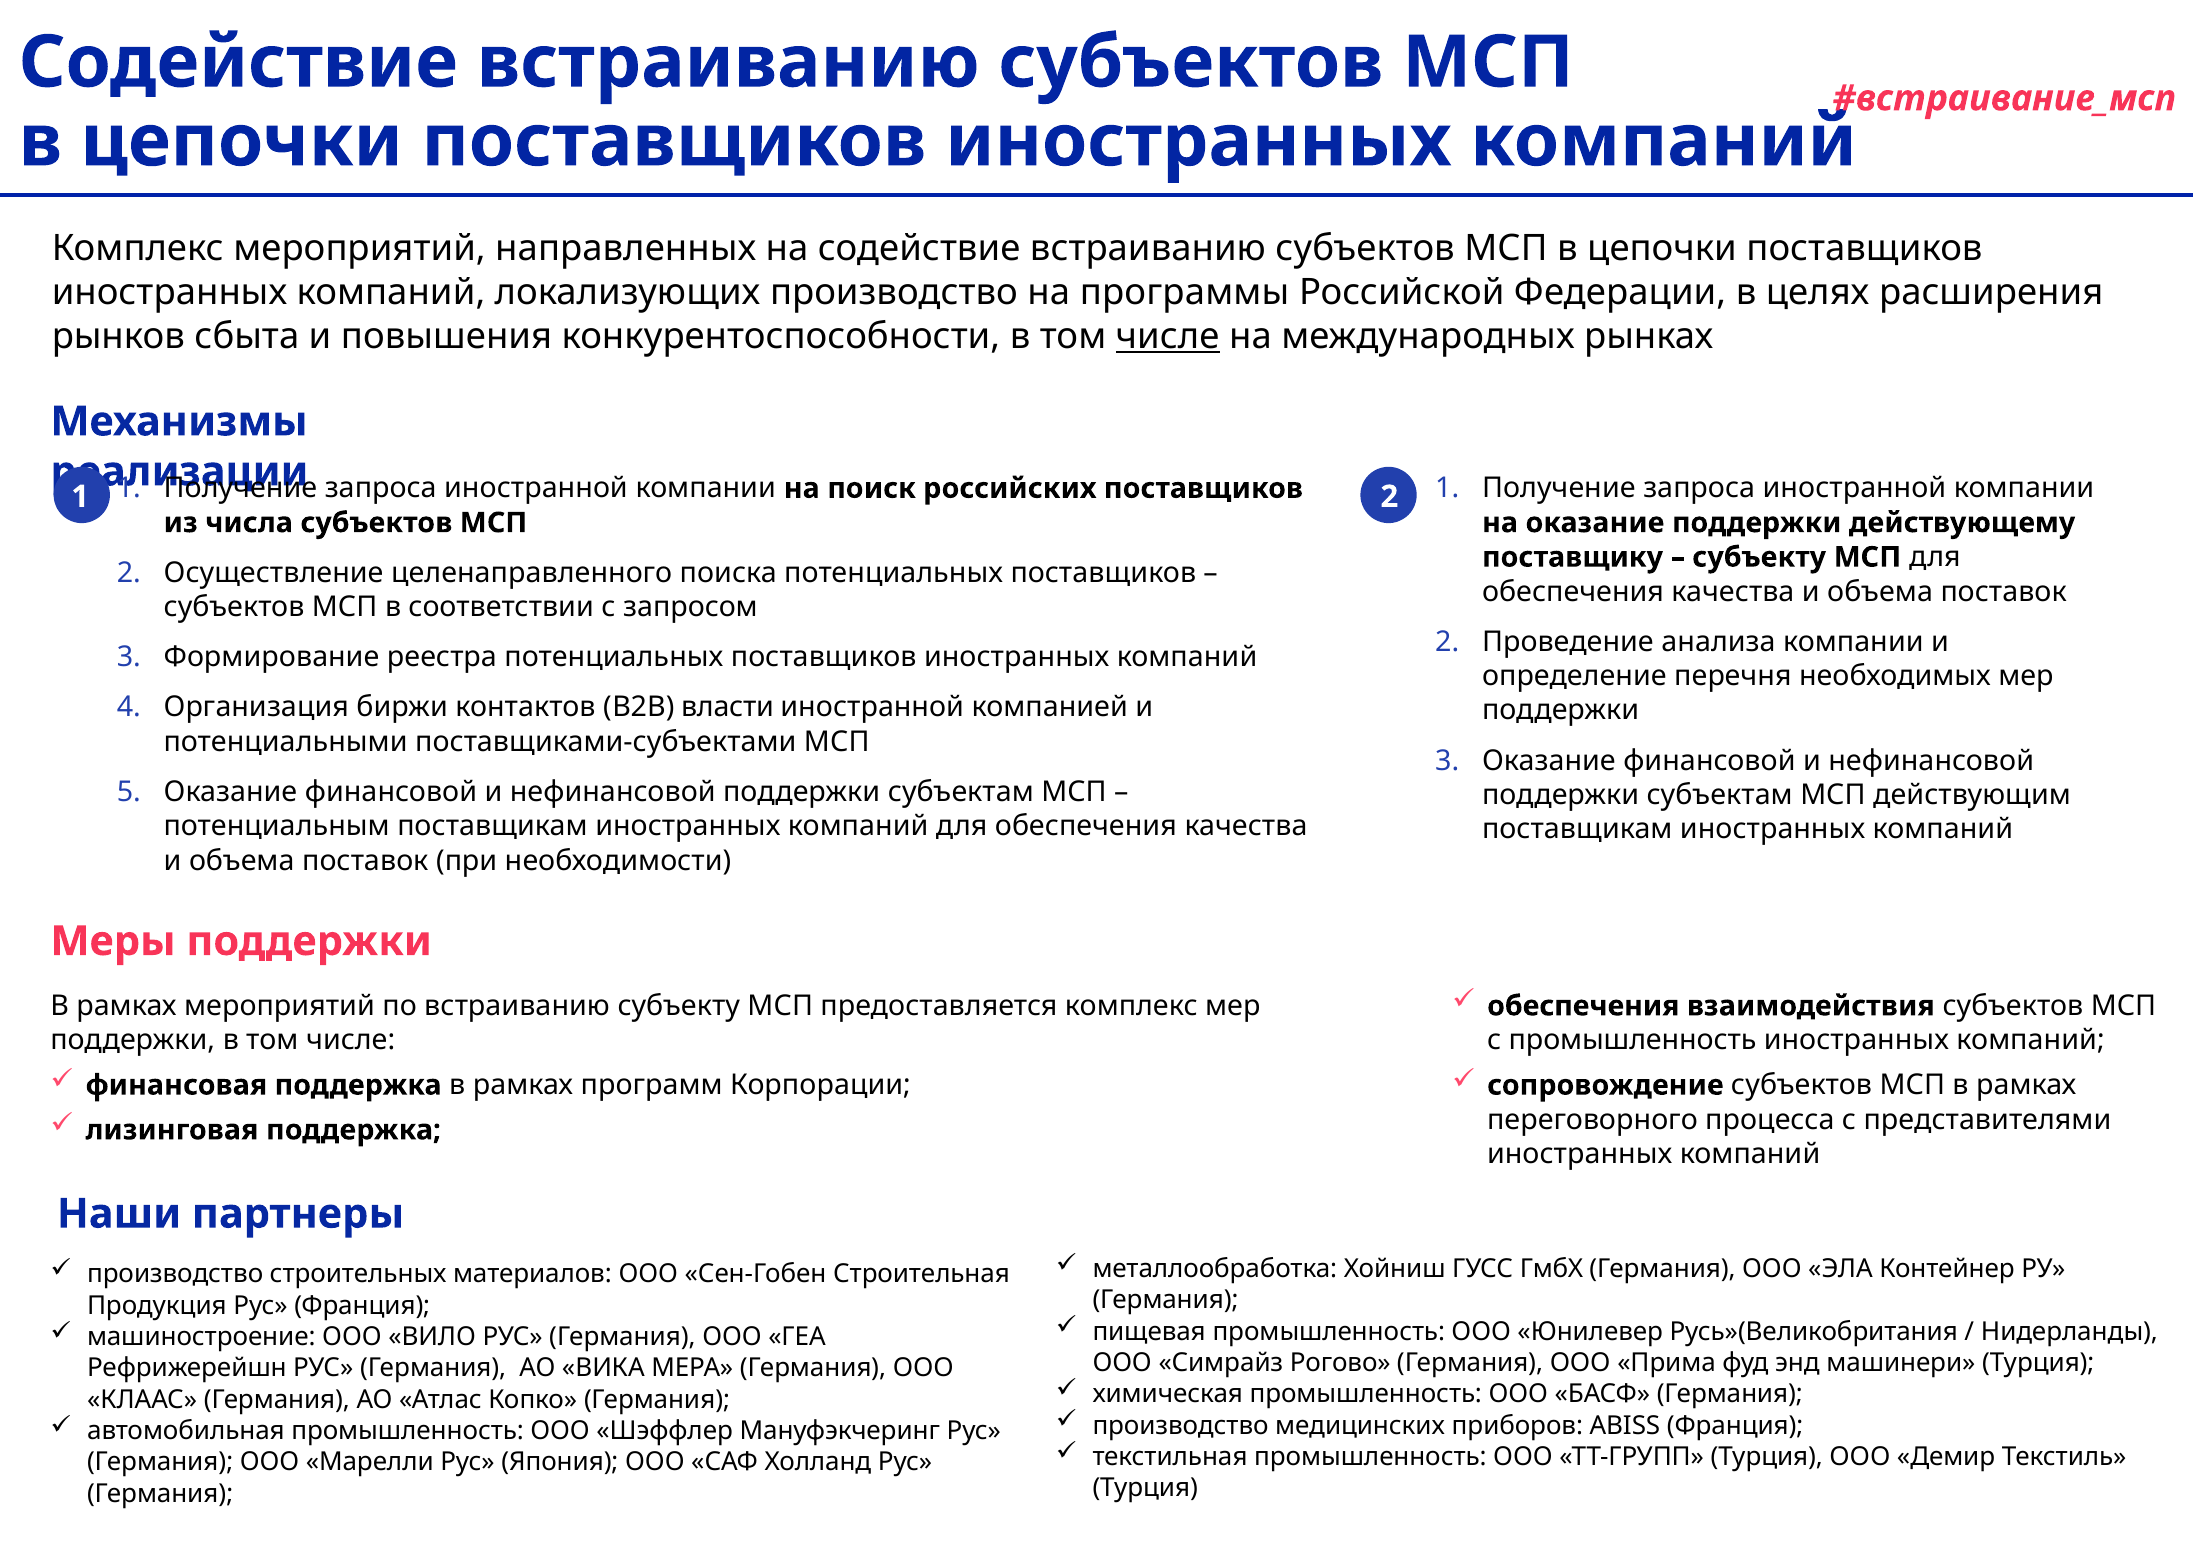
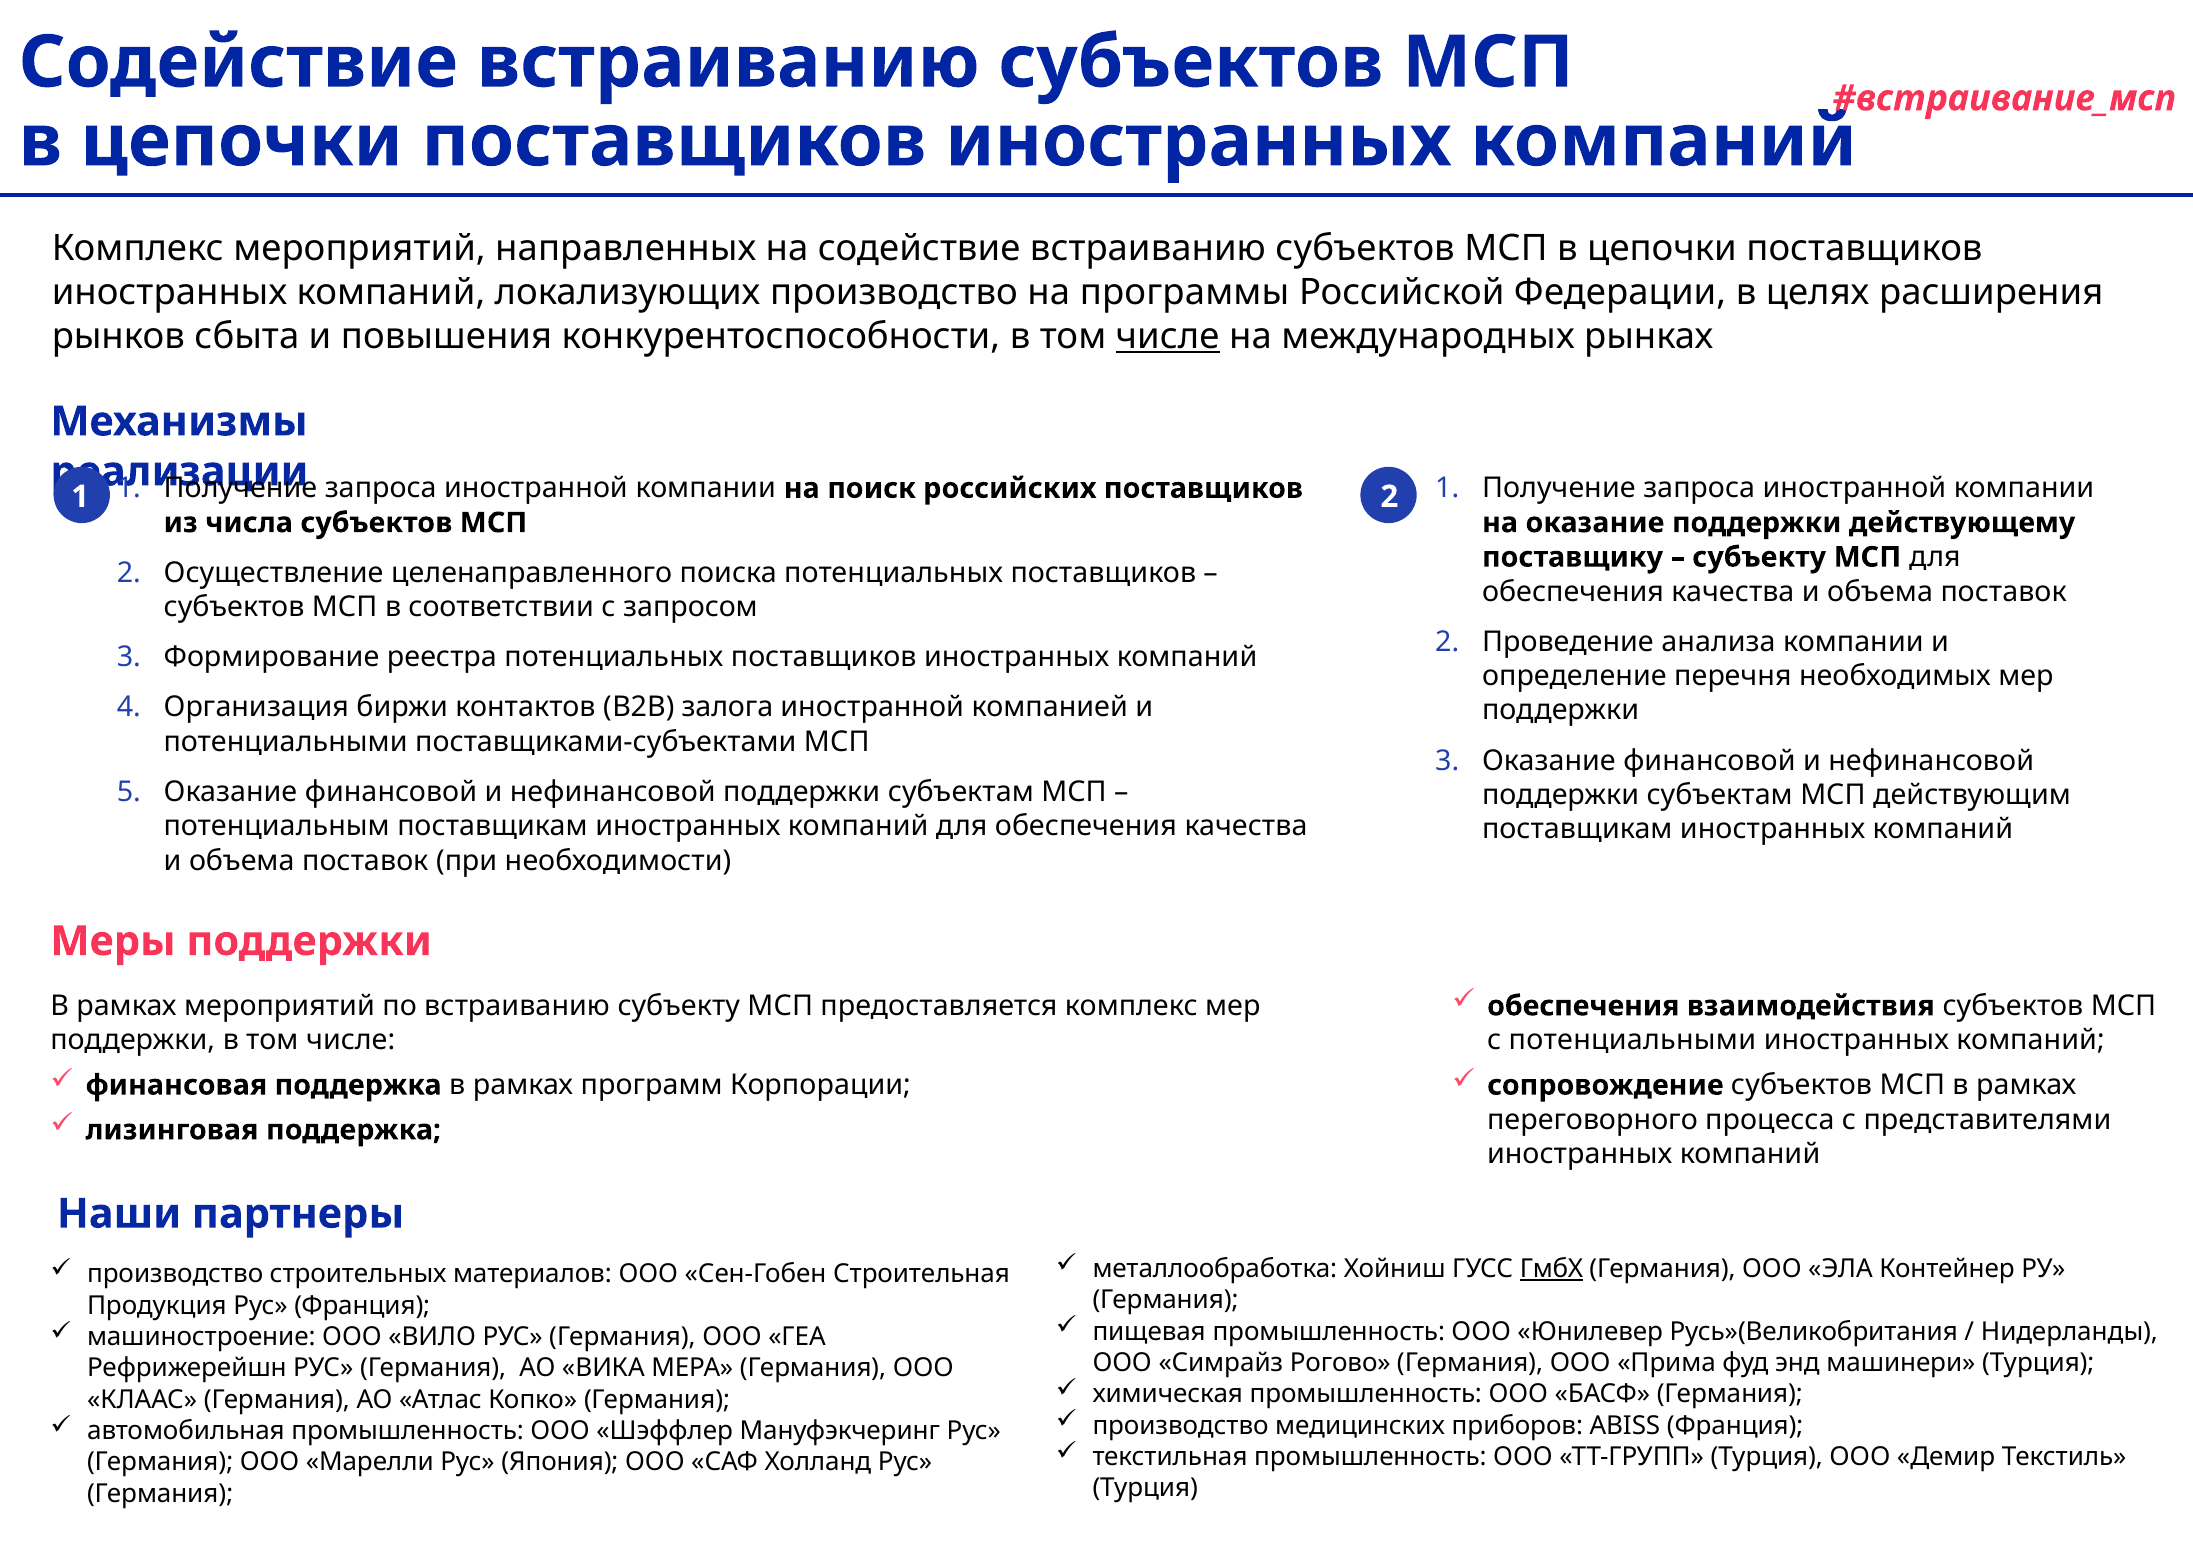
власти: власти -> залога (727, 707)
с промышленность: промышленность -> потенциальными (1632, 1040)
ГмбХ underline: none -> present (1551, 1269)
